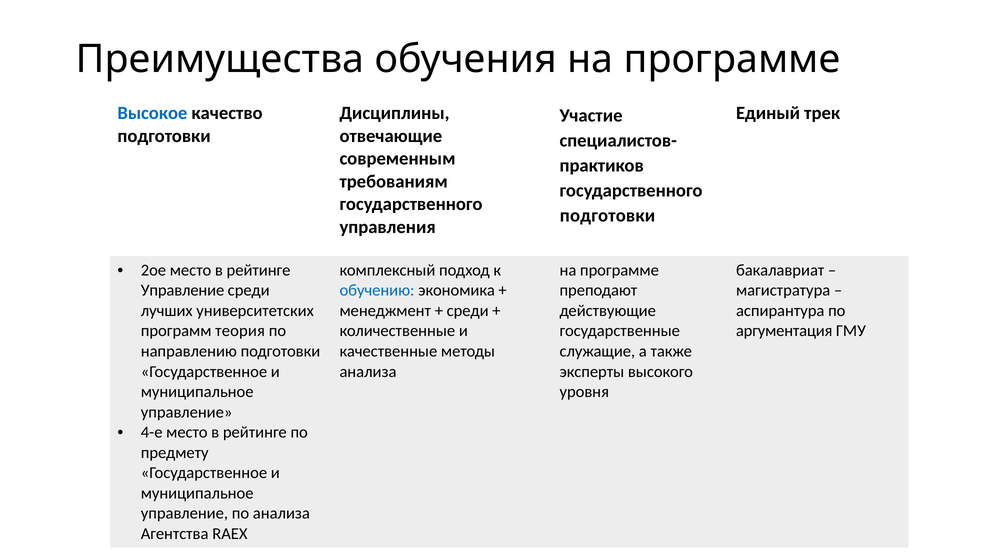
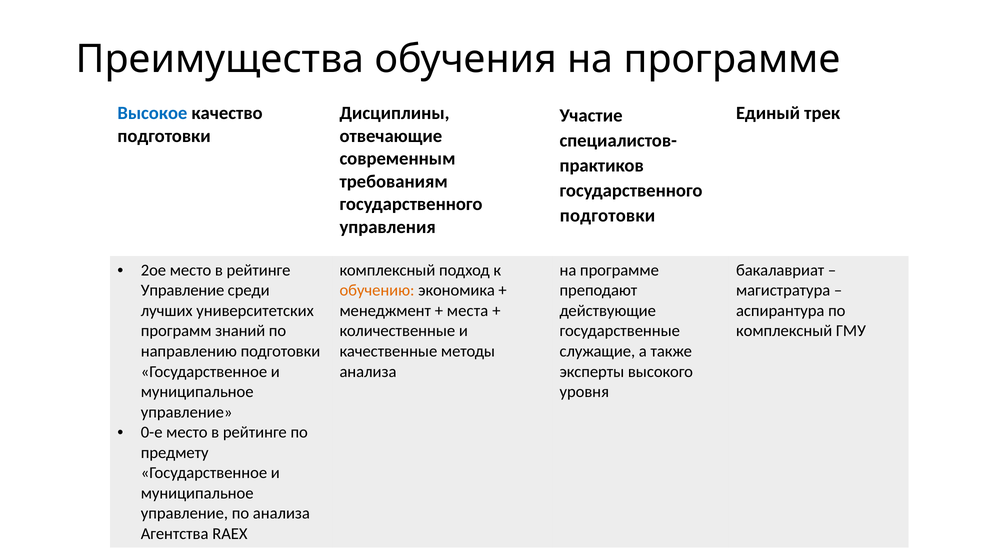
обучению colour: blue -> orange (377, 291)
среди: среди -> места (468, 311)
теория: теория -> знаний (240, 331)
аргументация: аргументация -> комплексный (784, 331)
4-е: 4-е -> 0-е (152, 433)
